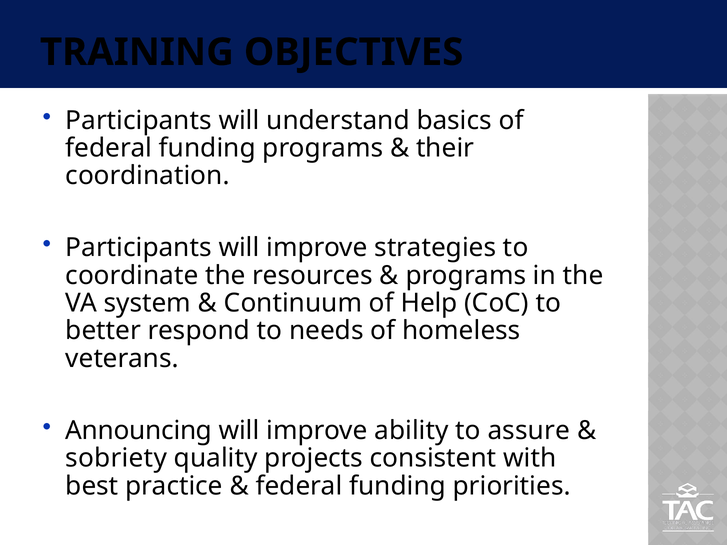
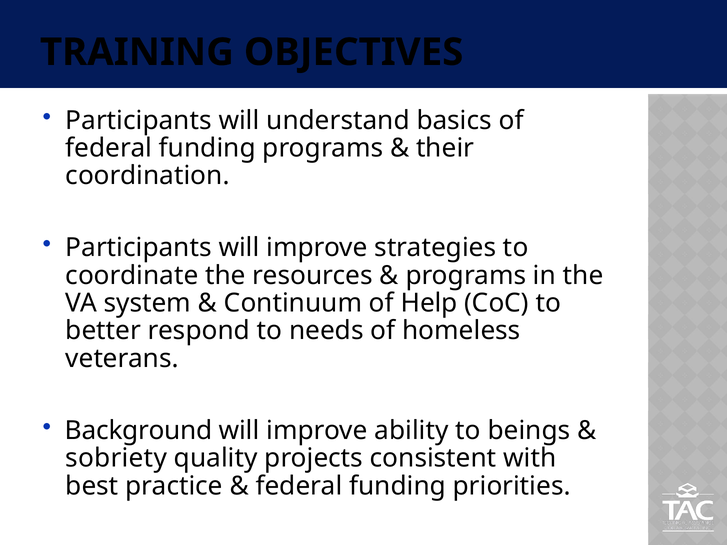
Announcing: Announcing -> Background (139, 431)
assure: assure -> beings (529, 431)
